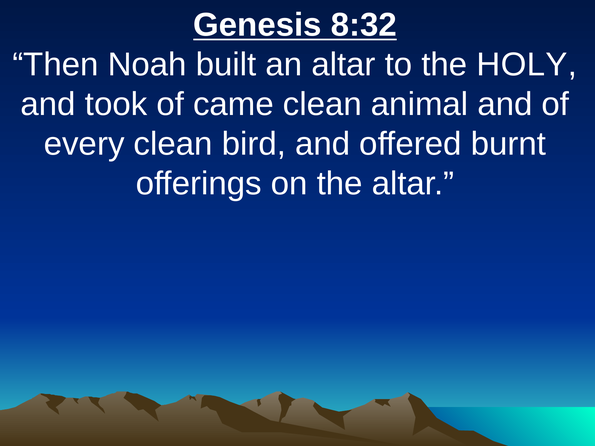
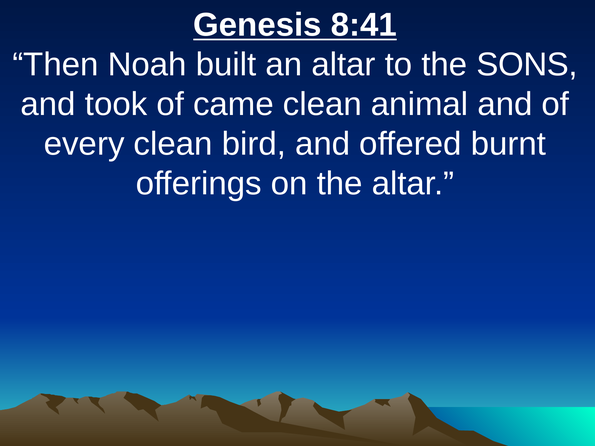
8:32: 8:32 -> 8:41 (364, 25)
HOLY: HOLY -> SONS (527, 65)
